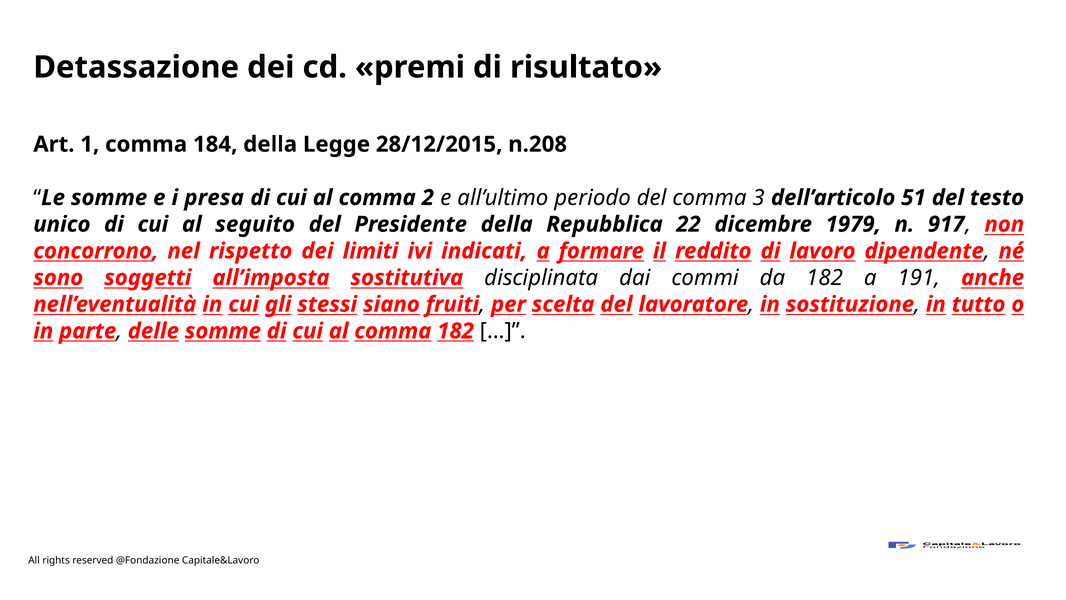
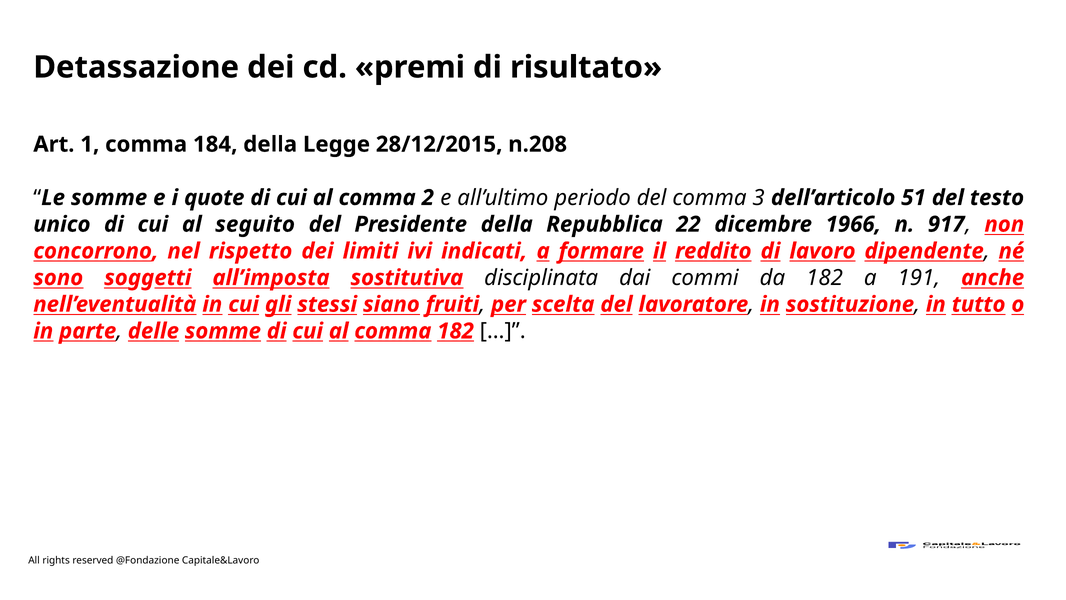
presa: presa -> quote (214, 198)
1979: 1979 -> 1966 (853, 224)
